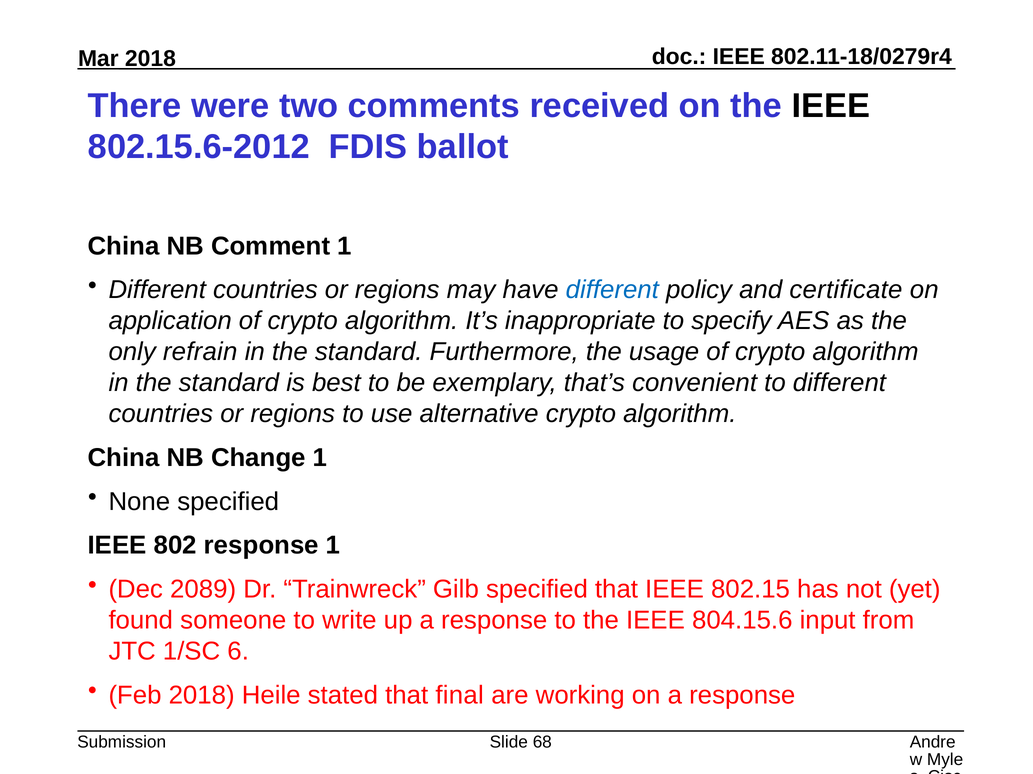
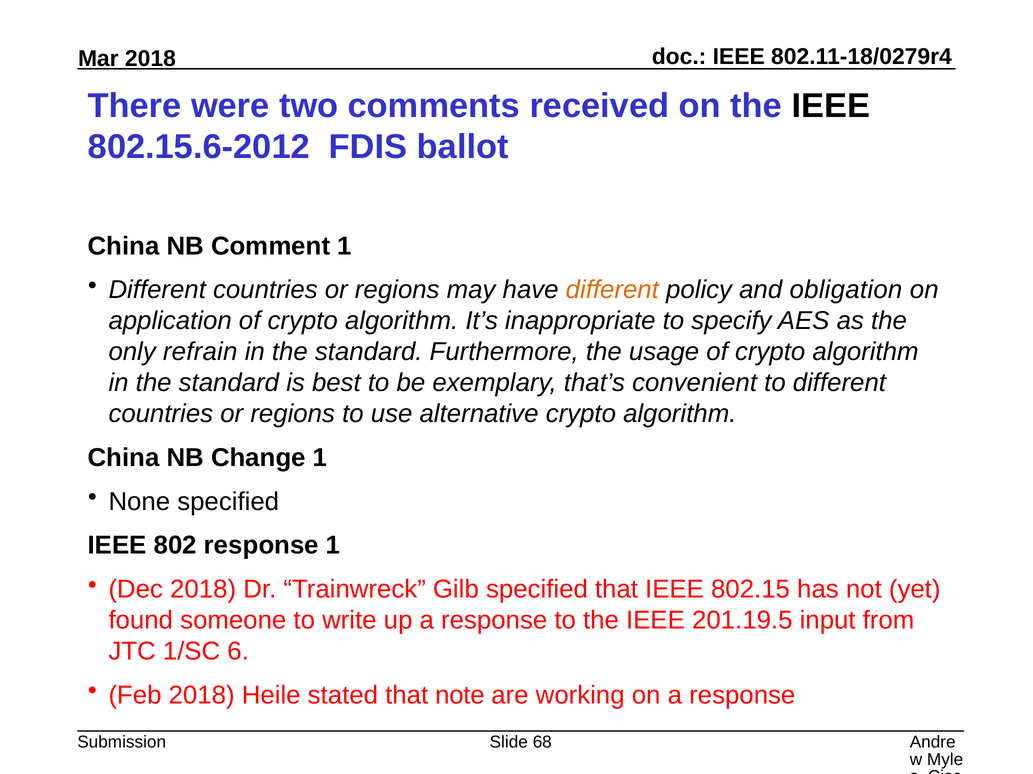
different colour: blue -> orange (612, 290)
certificate: certificate -> obligation (846, 290)
Dec 2089: 2089 -> 2018 (203, 590)
804.15.6: 804.15.6 -> 201.19.5 (742, 621)
final: final -> note (460, 696)
